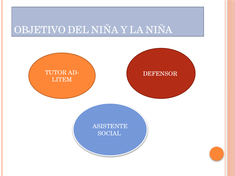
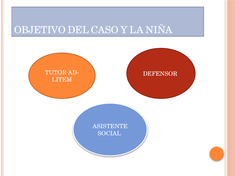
DEL NIÑA: NIÑA -> CASO (105, 30)
